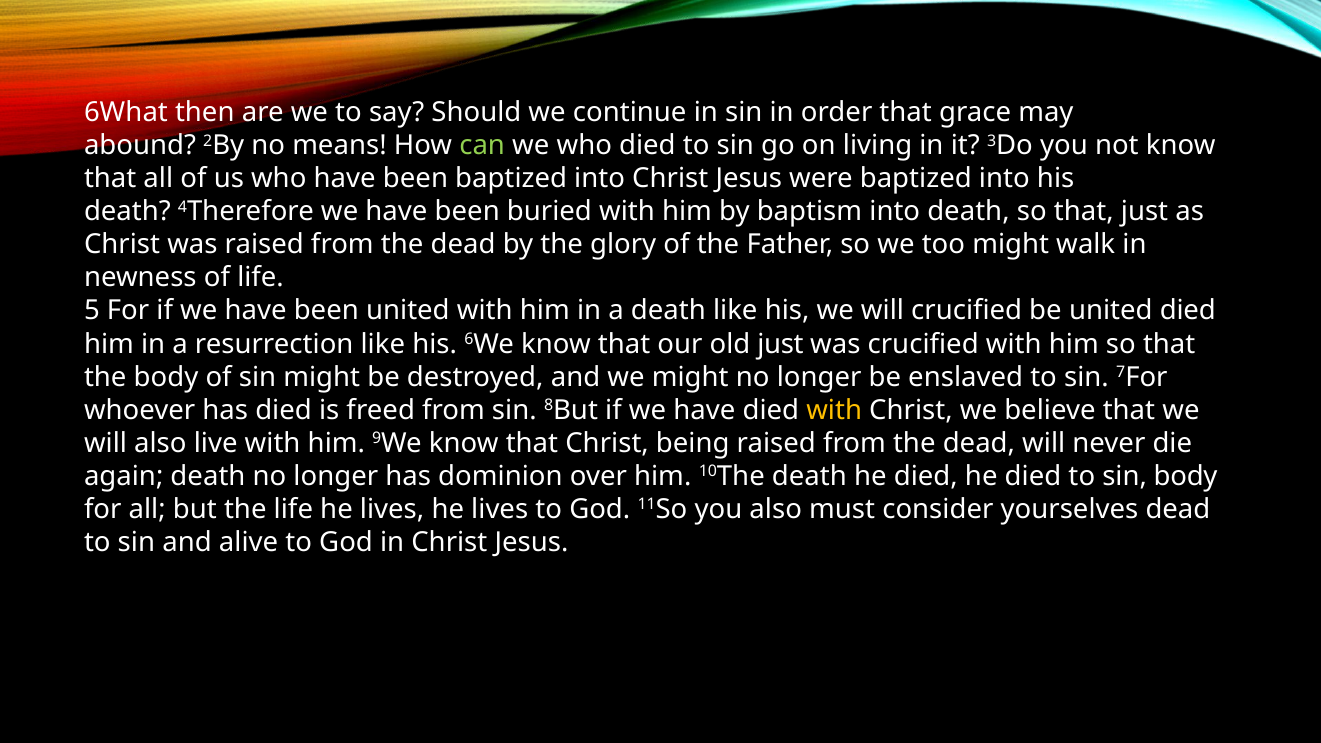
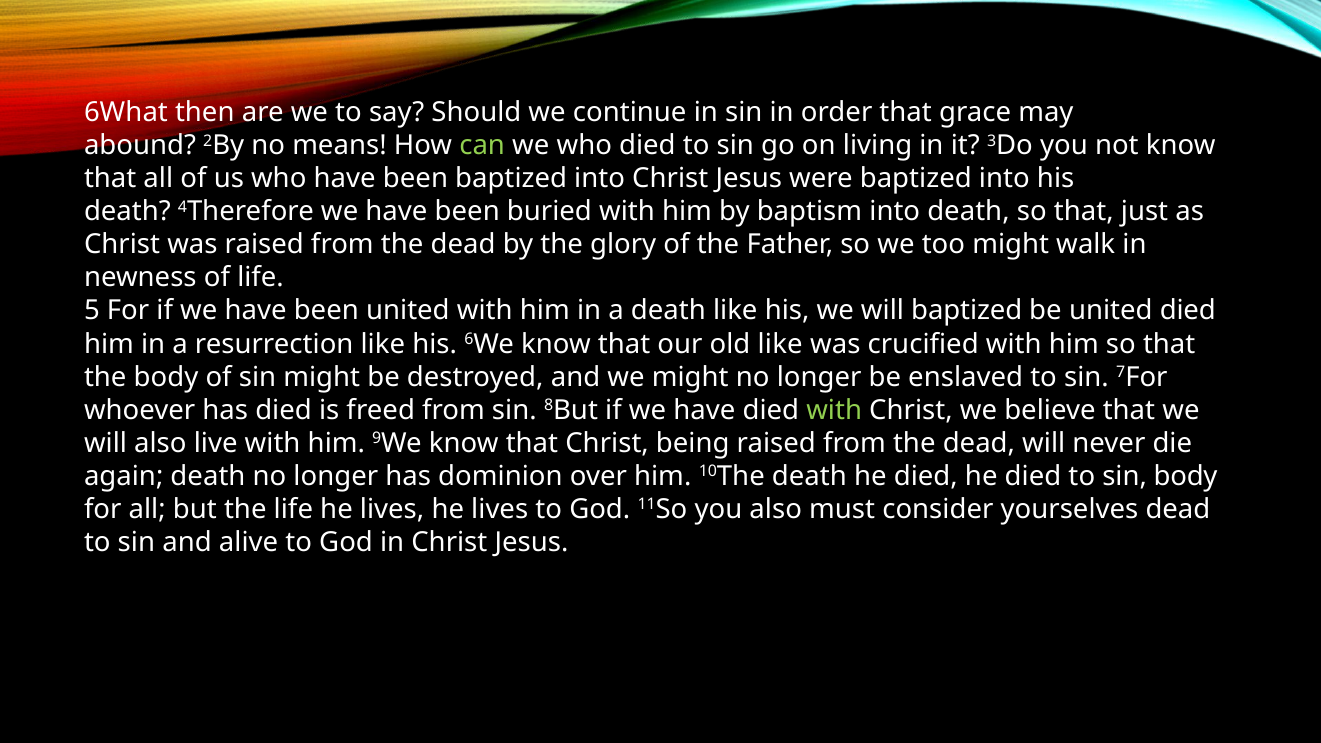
will crucified: crucified -> baptized (967, 311)
old just: just -> like (780, 344)
with colour: yellow -> light green (834, 410)
